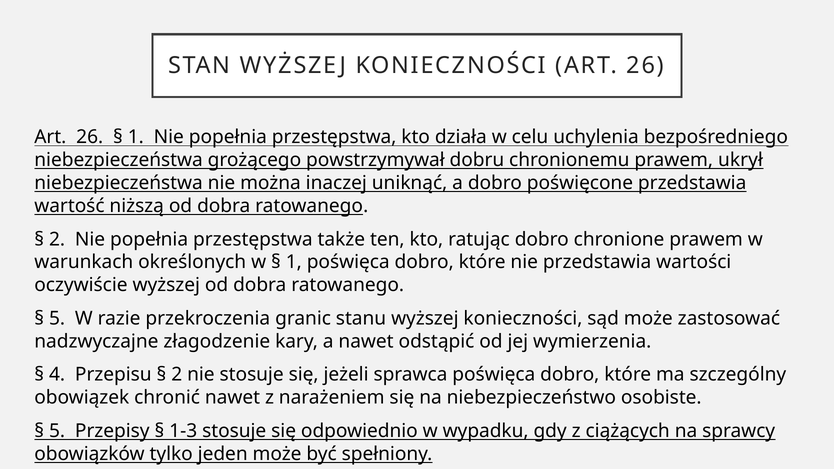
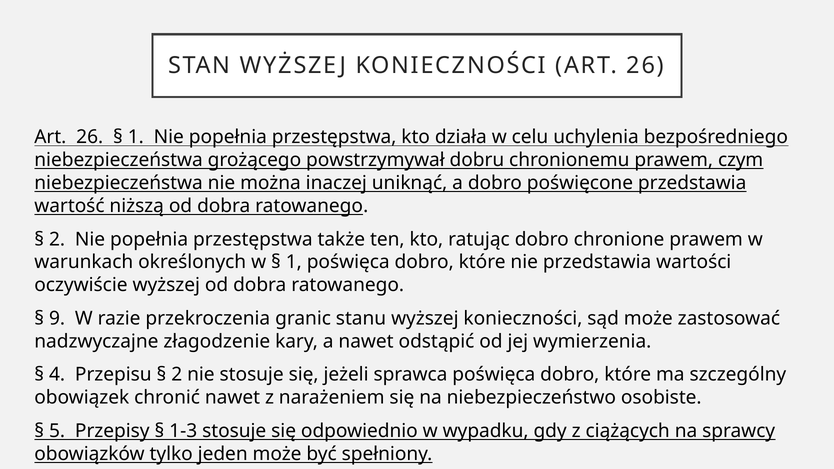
ukrył: ukrył -> czym (741, 160)
5: 5 -> 9 (57, 318)
